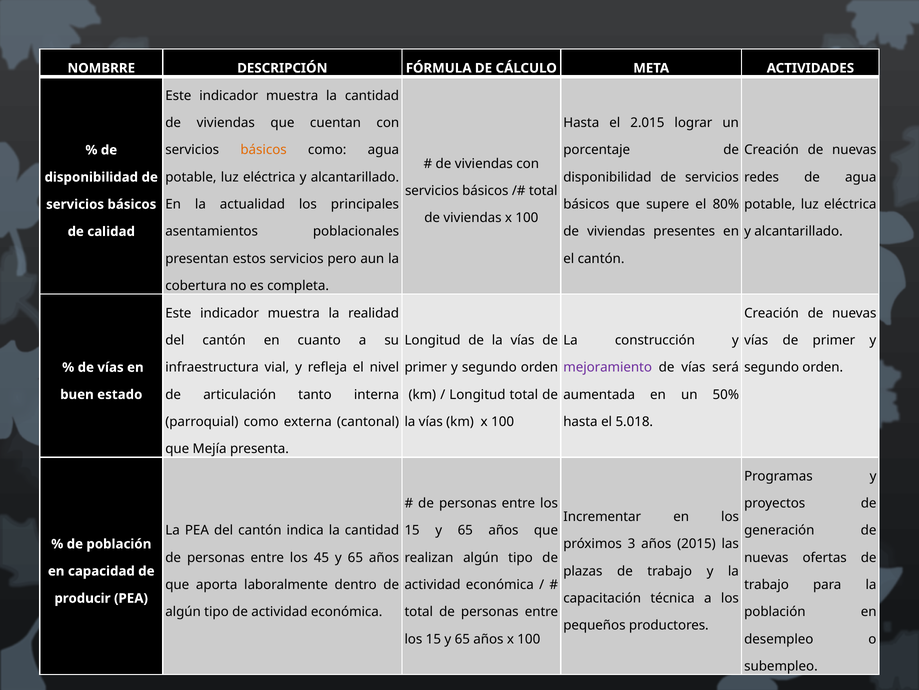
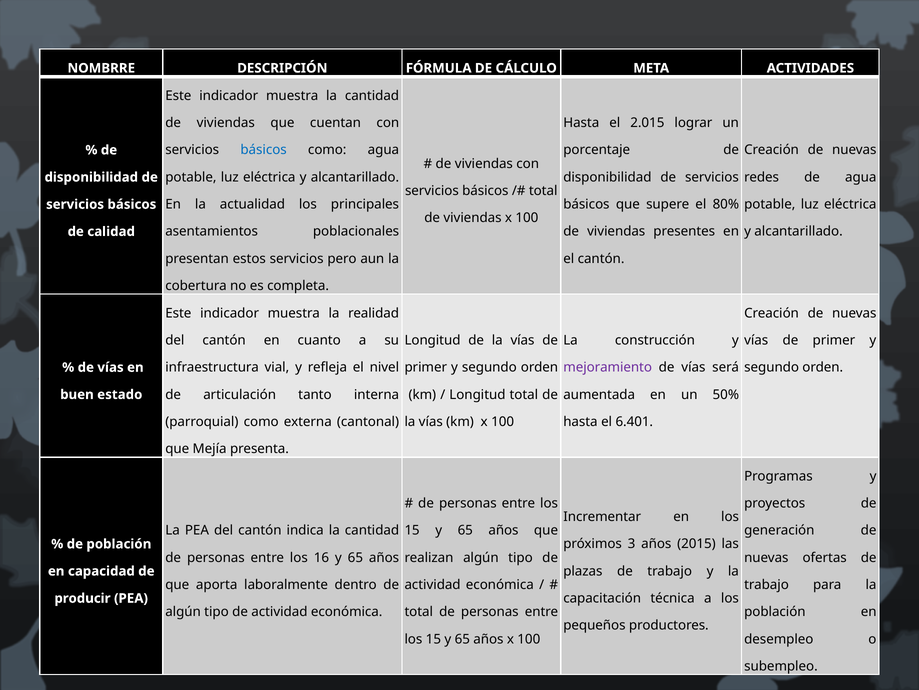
básicos colour: orange -> blue (264, 150)
5.018: 5.018 -> 6.401 (634, 421)
45: 45 -> 16 (321, 557)
